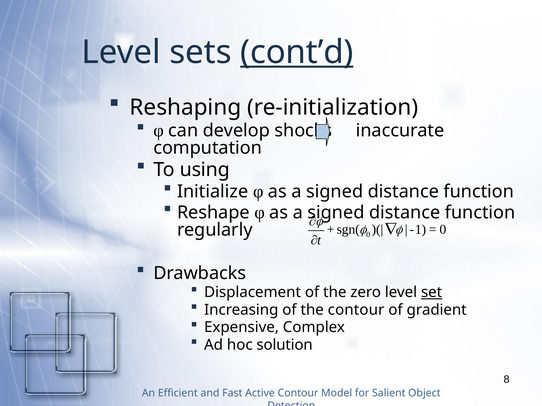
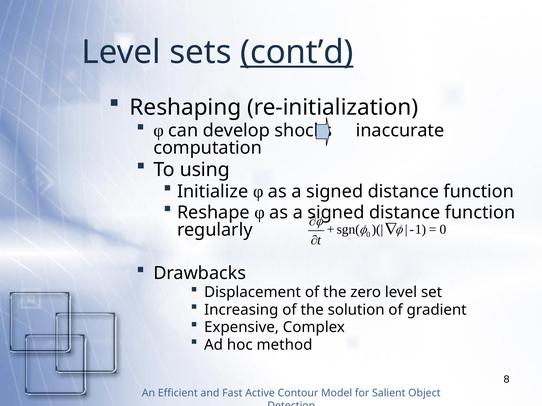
set underline: present -> none (432, 293)
the contour: contour -> solution (356, 310)
solution: solution -> method (285, 345)
